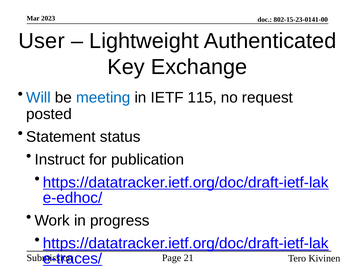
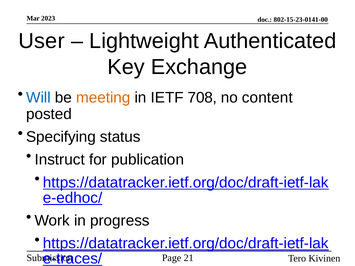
meeting colour: blue -> orange (103, 98)
115: 115 -> 708 (202, 98)
request: request -> content (267, 98)
Statement: Statement -> Specifying (61, 137)
